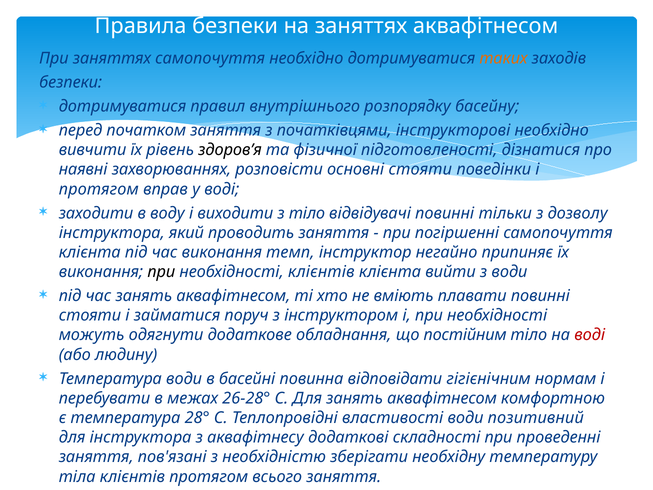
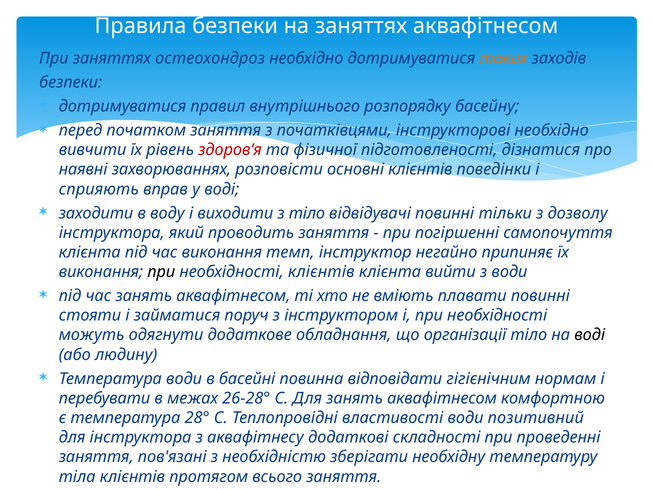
заняттях самопочуття: самопочуття -> остеохондроз (210, 59)
здоровʼя colour: black -> red (230, 150)
основні стояти: стояти -> клієнтів (420, 170)
протягом: протягом -> сприяють (99, 189)
постійним: постійним -> організації (465, 335)
воді colour: red -> black (590, 335)
